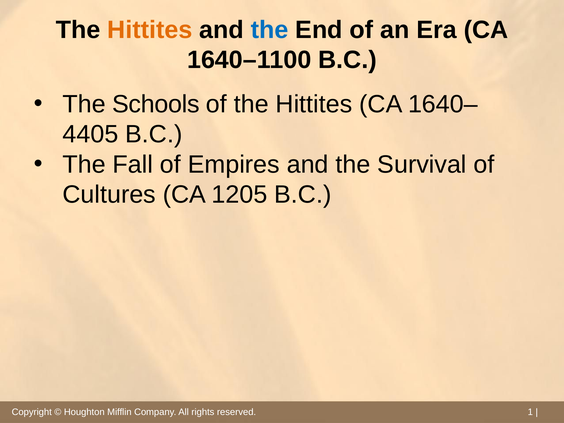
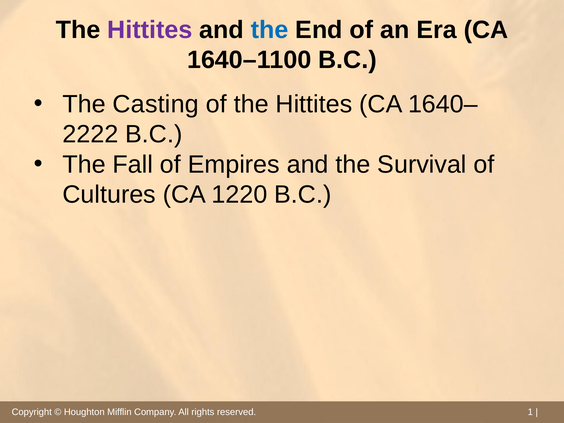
Hittites colour: orange -> purple (150, 30)
Schools: Schools -> Casting (156, 104)
4405: 4405 -> 2222 (90, 134)
1205: 1205 -> 1220 (239, 195)
